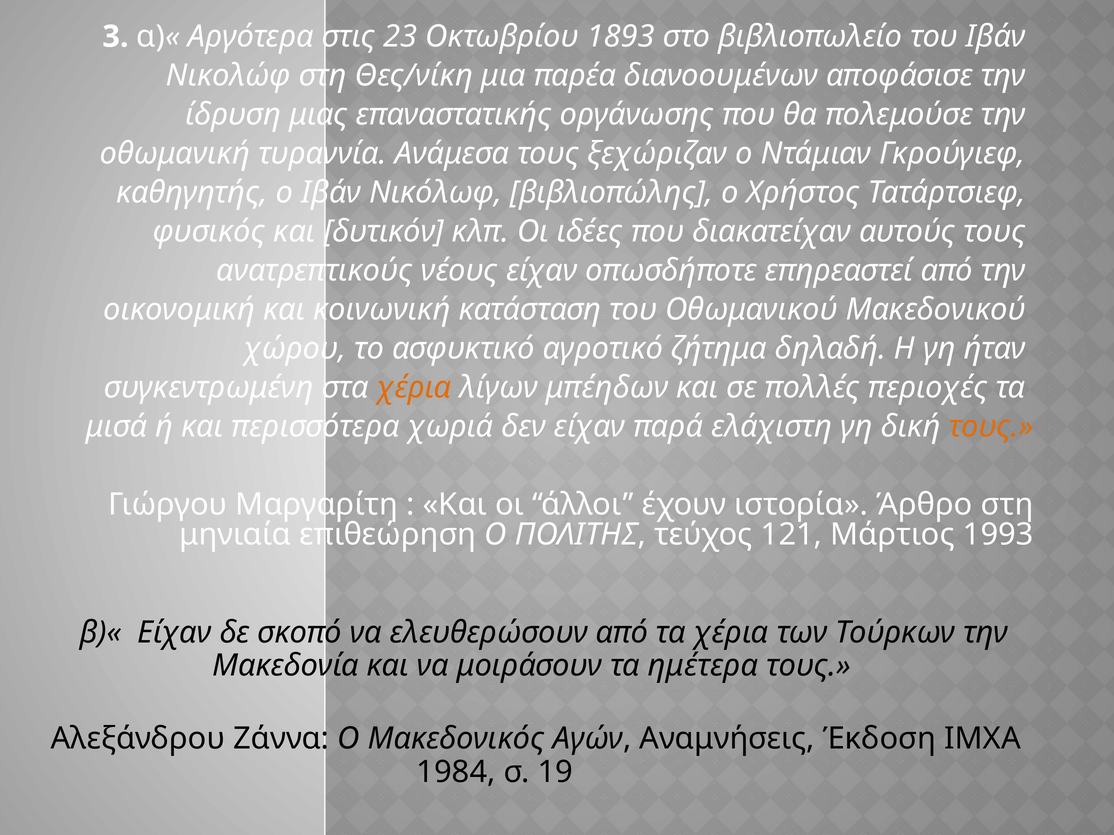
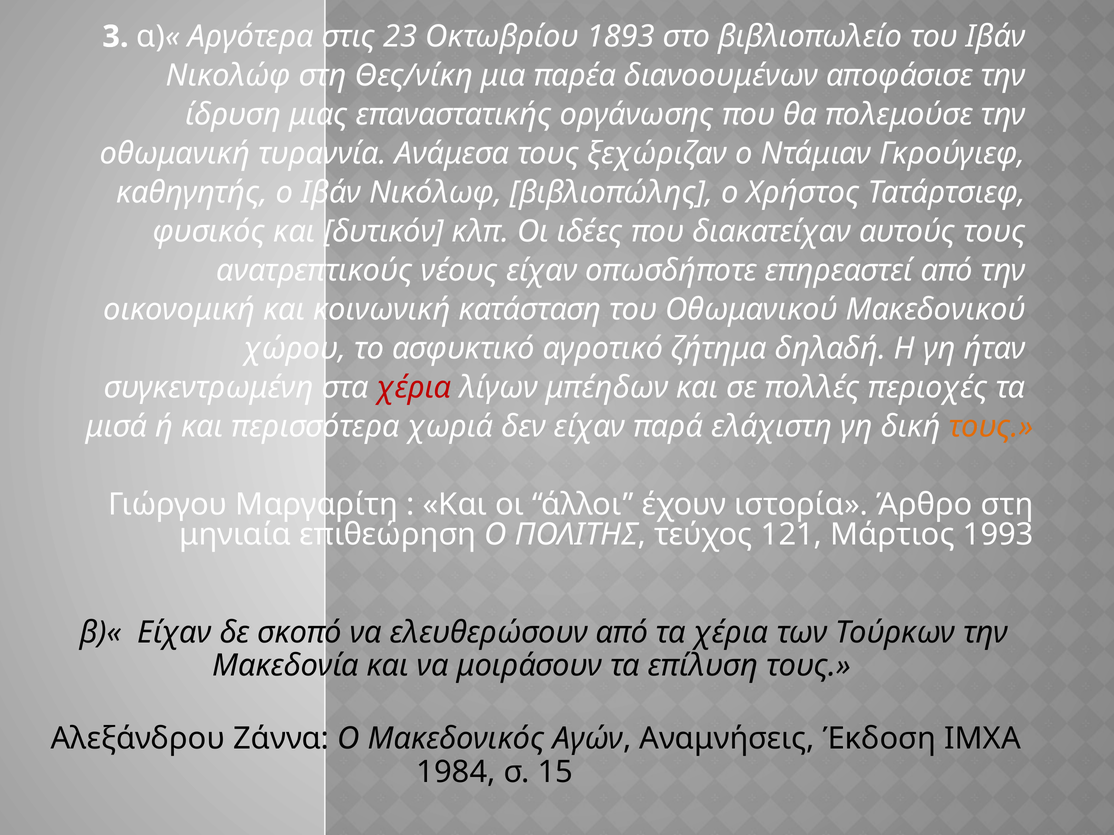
χέρια colour: orange -> red (414, 388)
ημέτερα: ημέτερα -> επίλυση (703, 666)
19: 19 -> 15 (555, 773)
